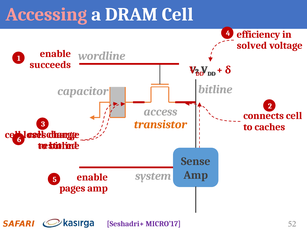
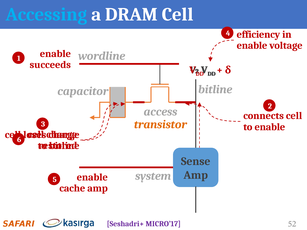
Accessing colour: pink -> light blue (46, 14)
solved: solved -> enable (252, 46)
to caches: caches -> enable (270, 127)
pages: pages -> cache (72, 188)
